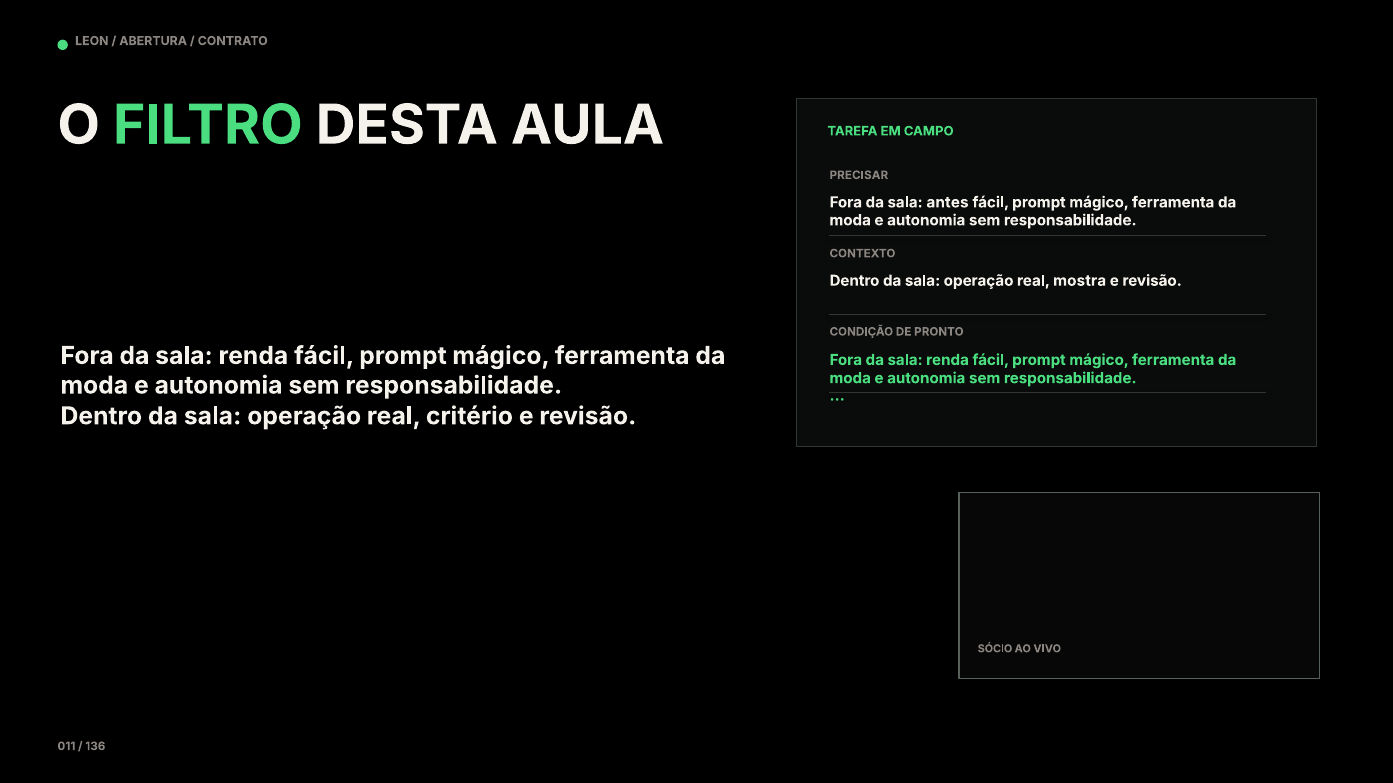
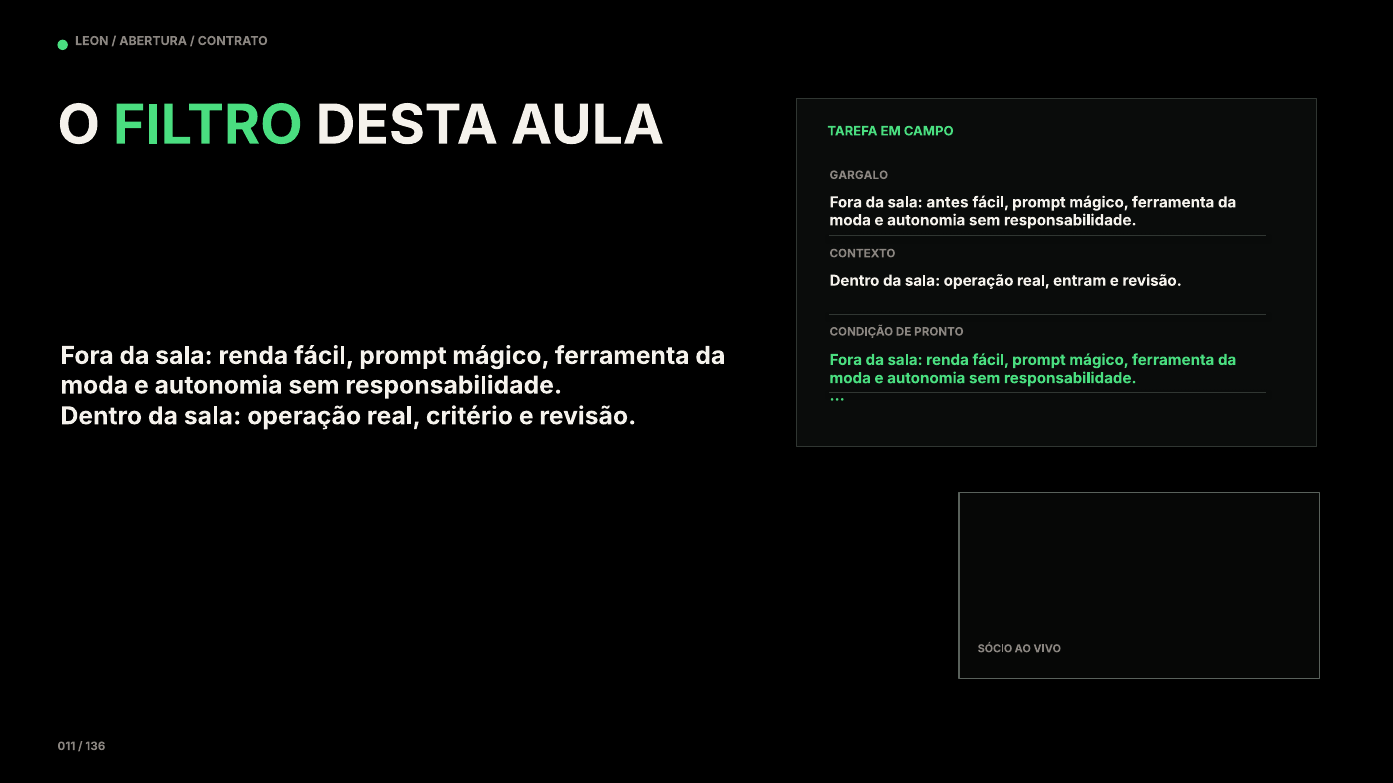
PRECISAR: PRECISAR -> GARGALO (859, 175)
mostra: mostra -> entram (1080, 281)
